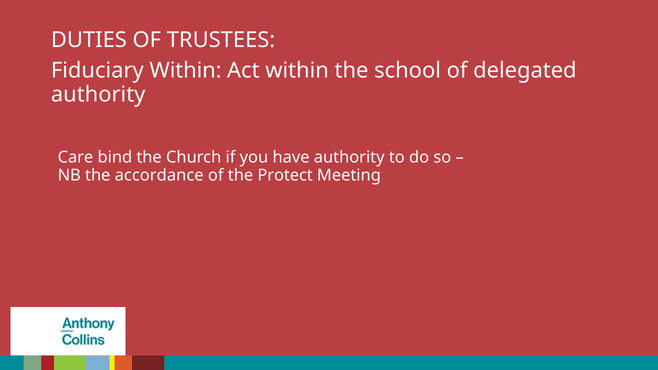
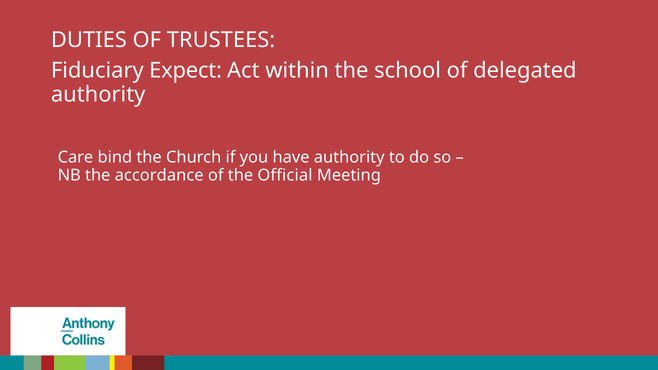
Fiduciary Within: Within -> Expect (186, 71)
Protect: Protect -> Official (285, 175)
